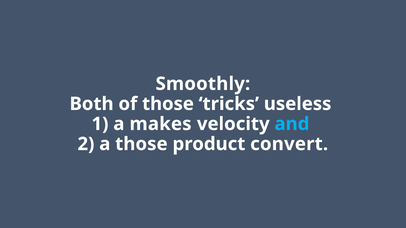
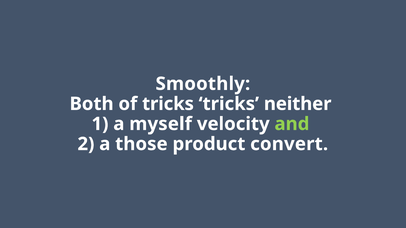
of those: those -> tricks (168, 104)
useless: useless -> neither (298, 104)
makes: makes -> myself (161, 124)
and colour: light blue -> light green (292, 124)
